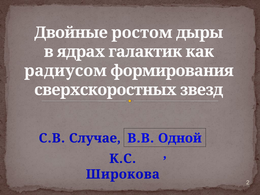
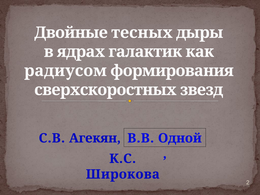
ростом: ростом -> тесных (142, 33)
Случае: Случае -> Агекян (95, 138)
